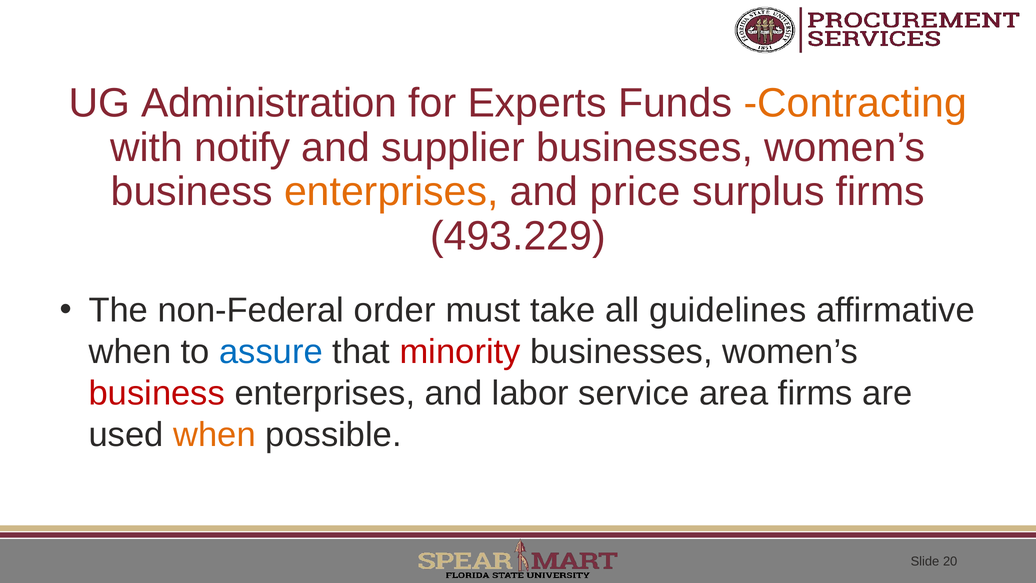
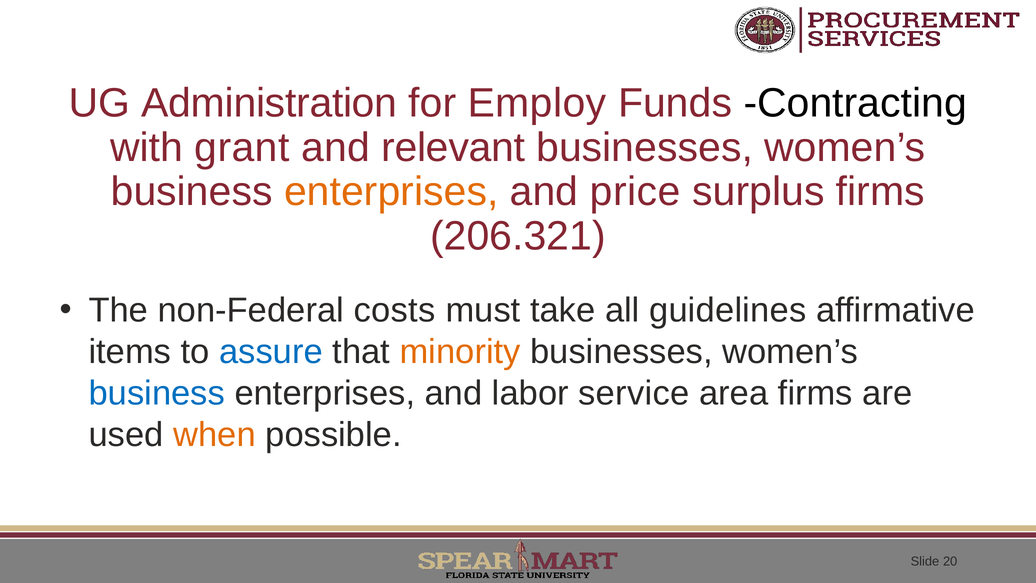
Experts: Experts -> Employ (537, 103)
Contracting colour: orange -> black (855, 103)
notify: notify -> grant (242, 147)
supplier: supplier -> relevant (453, 147)
493.229: 493.229 -> 206.321 (518, 236)
order: order -> costs (395, 310)
when: when -> items (130, 352)
minority colour: red -> orange (460, 352)
business colour: red -> blue (157, 393)
